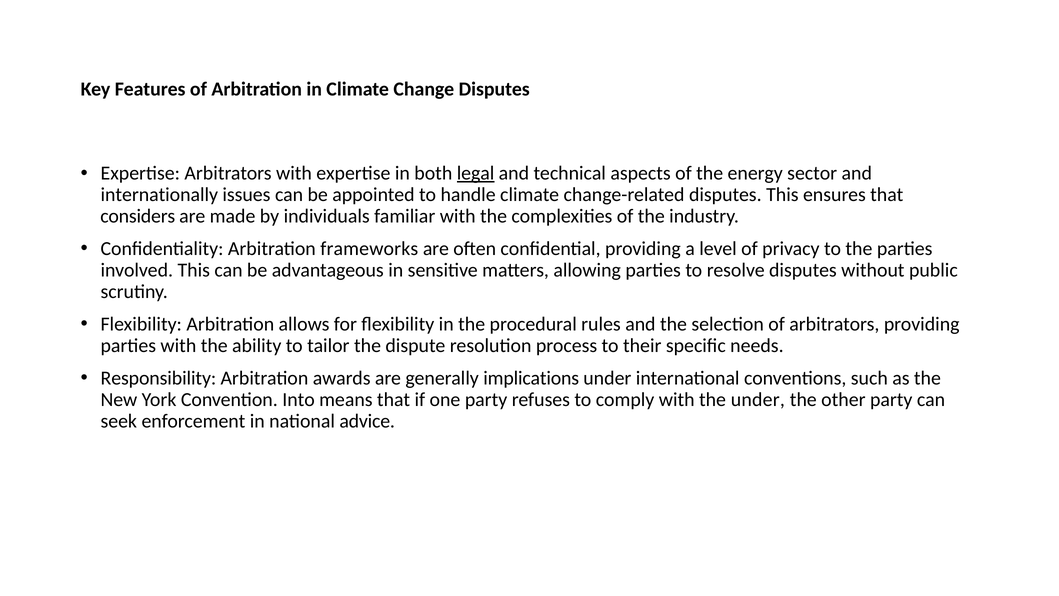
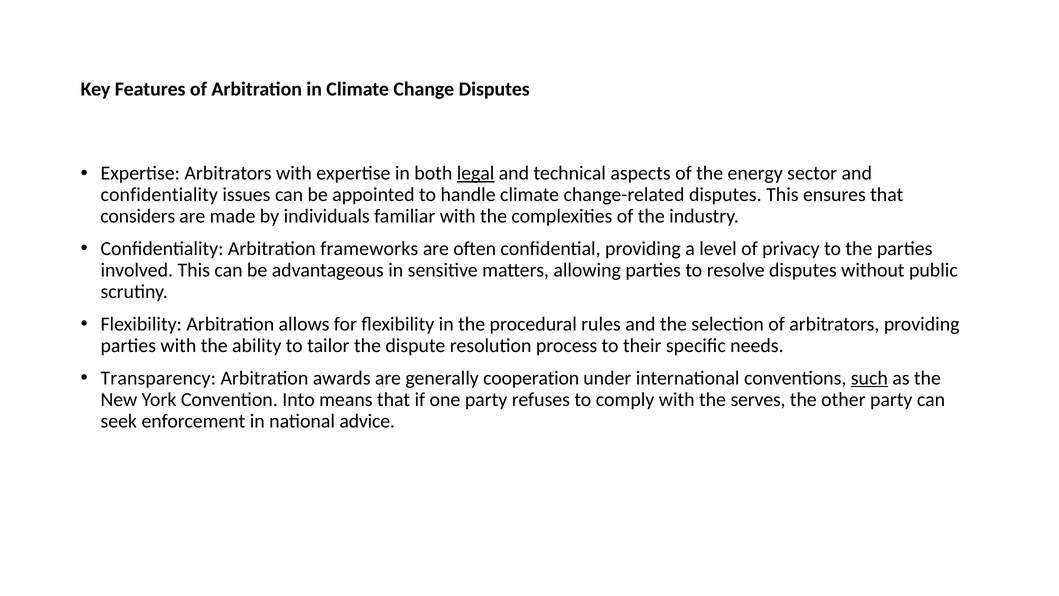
internationally: internationally -> confidentiality (159, 195)
Responsibility: Responsibility -> Transparency (158, 378)
implications: implications -> cooperation (531, 378)
such underline: none -> present (869, 378)
the under: under -> serves (758, 399)
